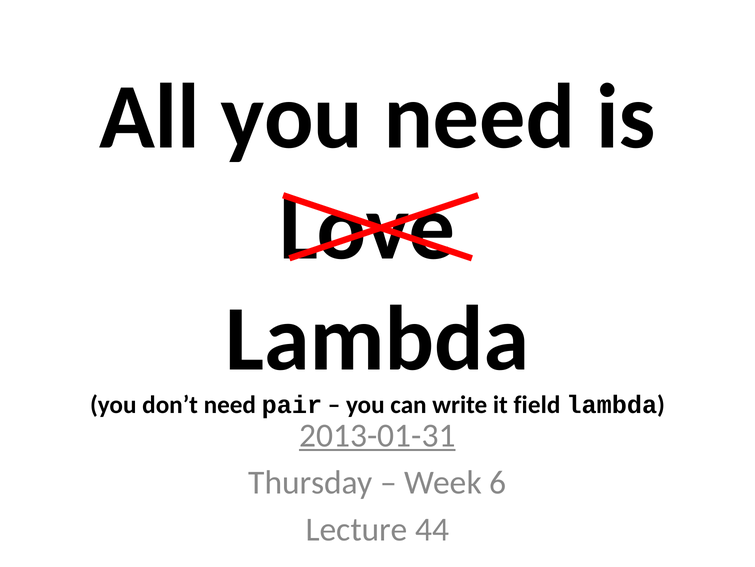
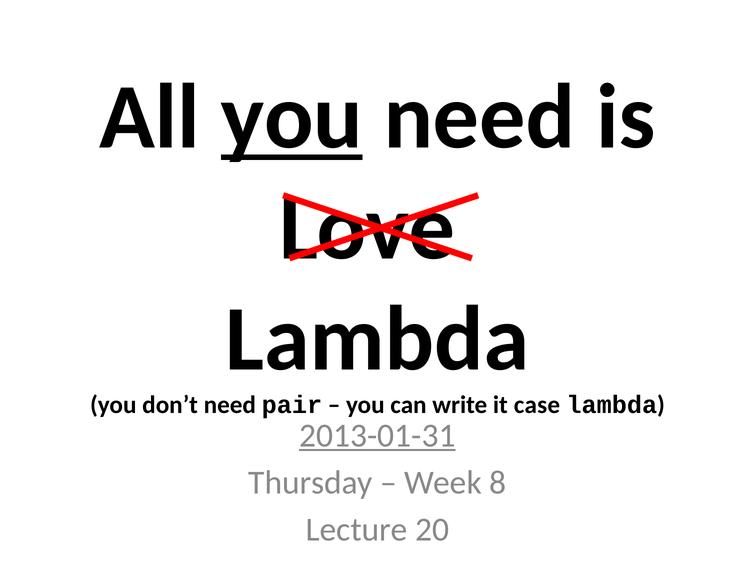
you underline: none -> present (292, 117)
field: field -> case (537, 404)
6: 6 -> 8 (498, 482)
44: 44 -> 20 (432, 529)
